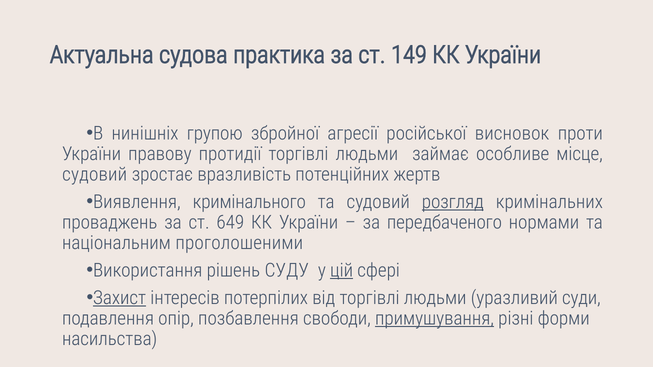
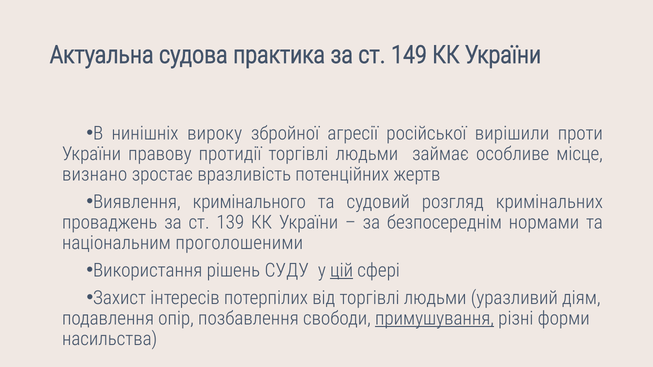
групою: групою -> вироку (215, 134)
висновок: висновок -> вирішили (512, 134)
судовий: судовий -> визнано (95, 175)
розгляд underline: present -> none (453, 202)
649: 649 -> 139 (230, 223)
передбаченого: передбаченого -> безпосереднім (444, 223)
Захист underline: present -> none (120, 298)
суди: суди -> діям (581, 298)
